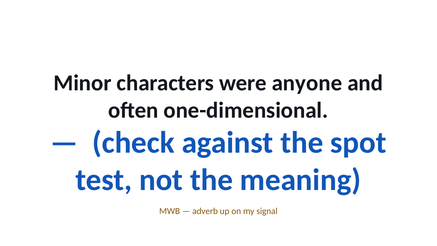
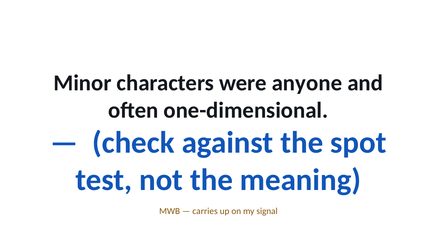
adverb: adverb -> carries (205, 211)
